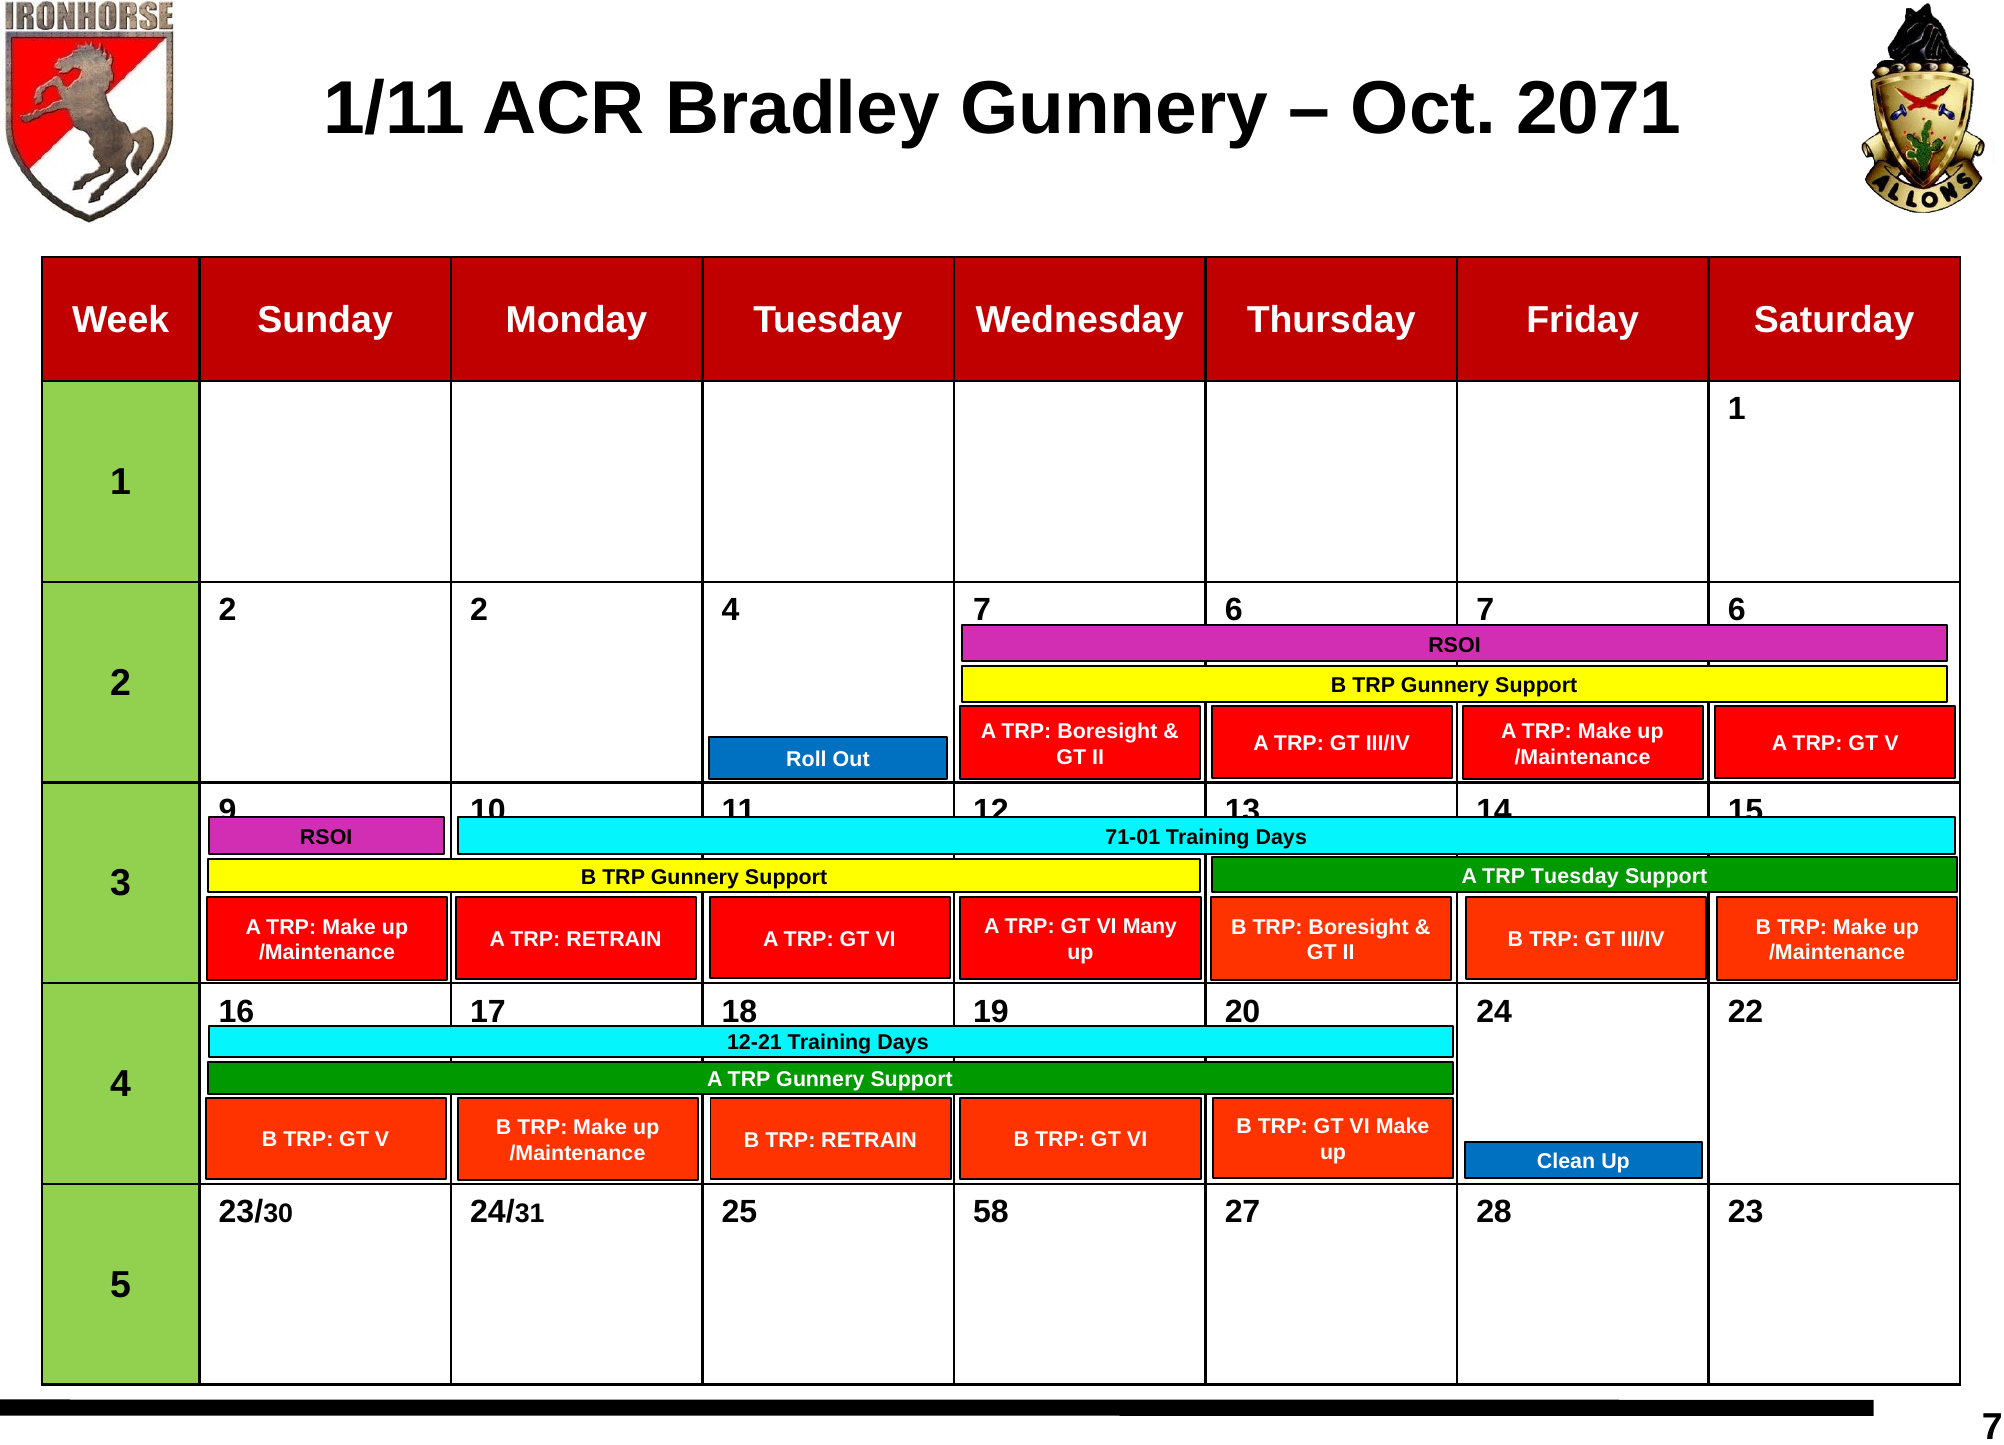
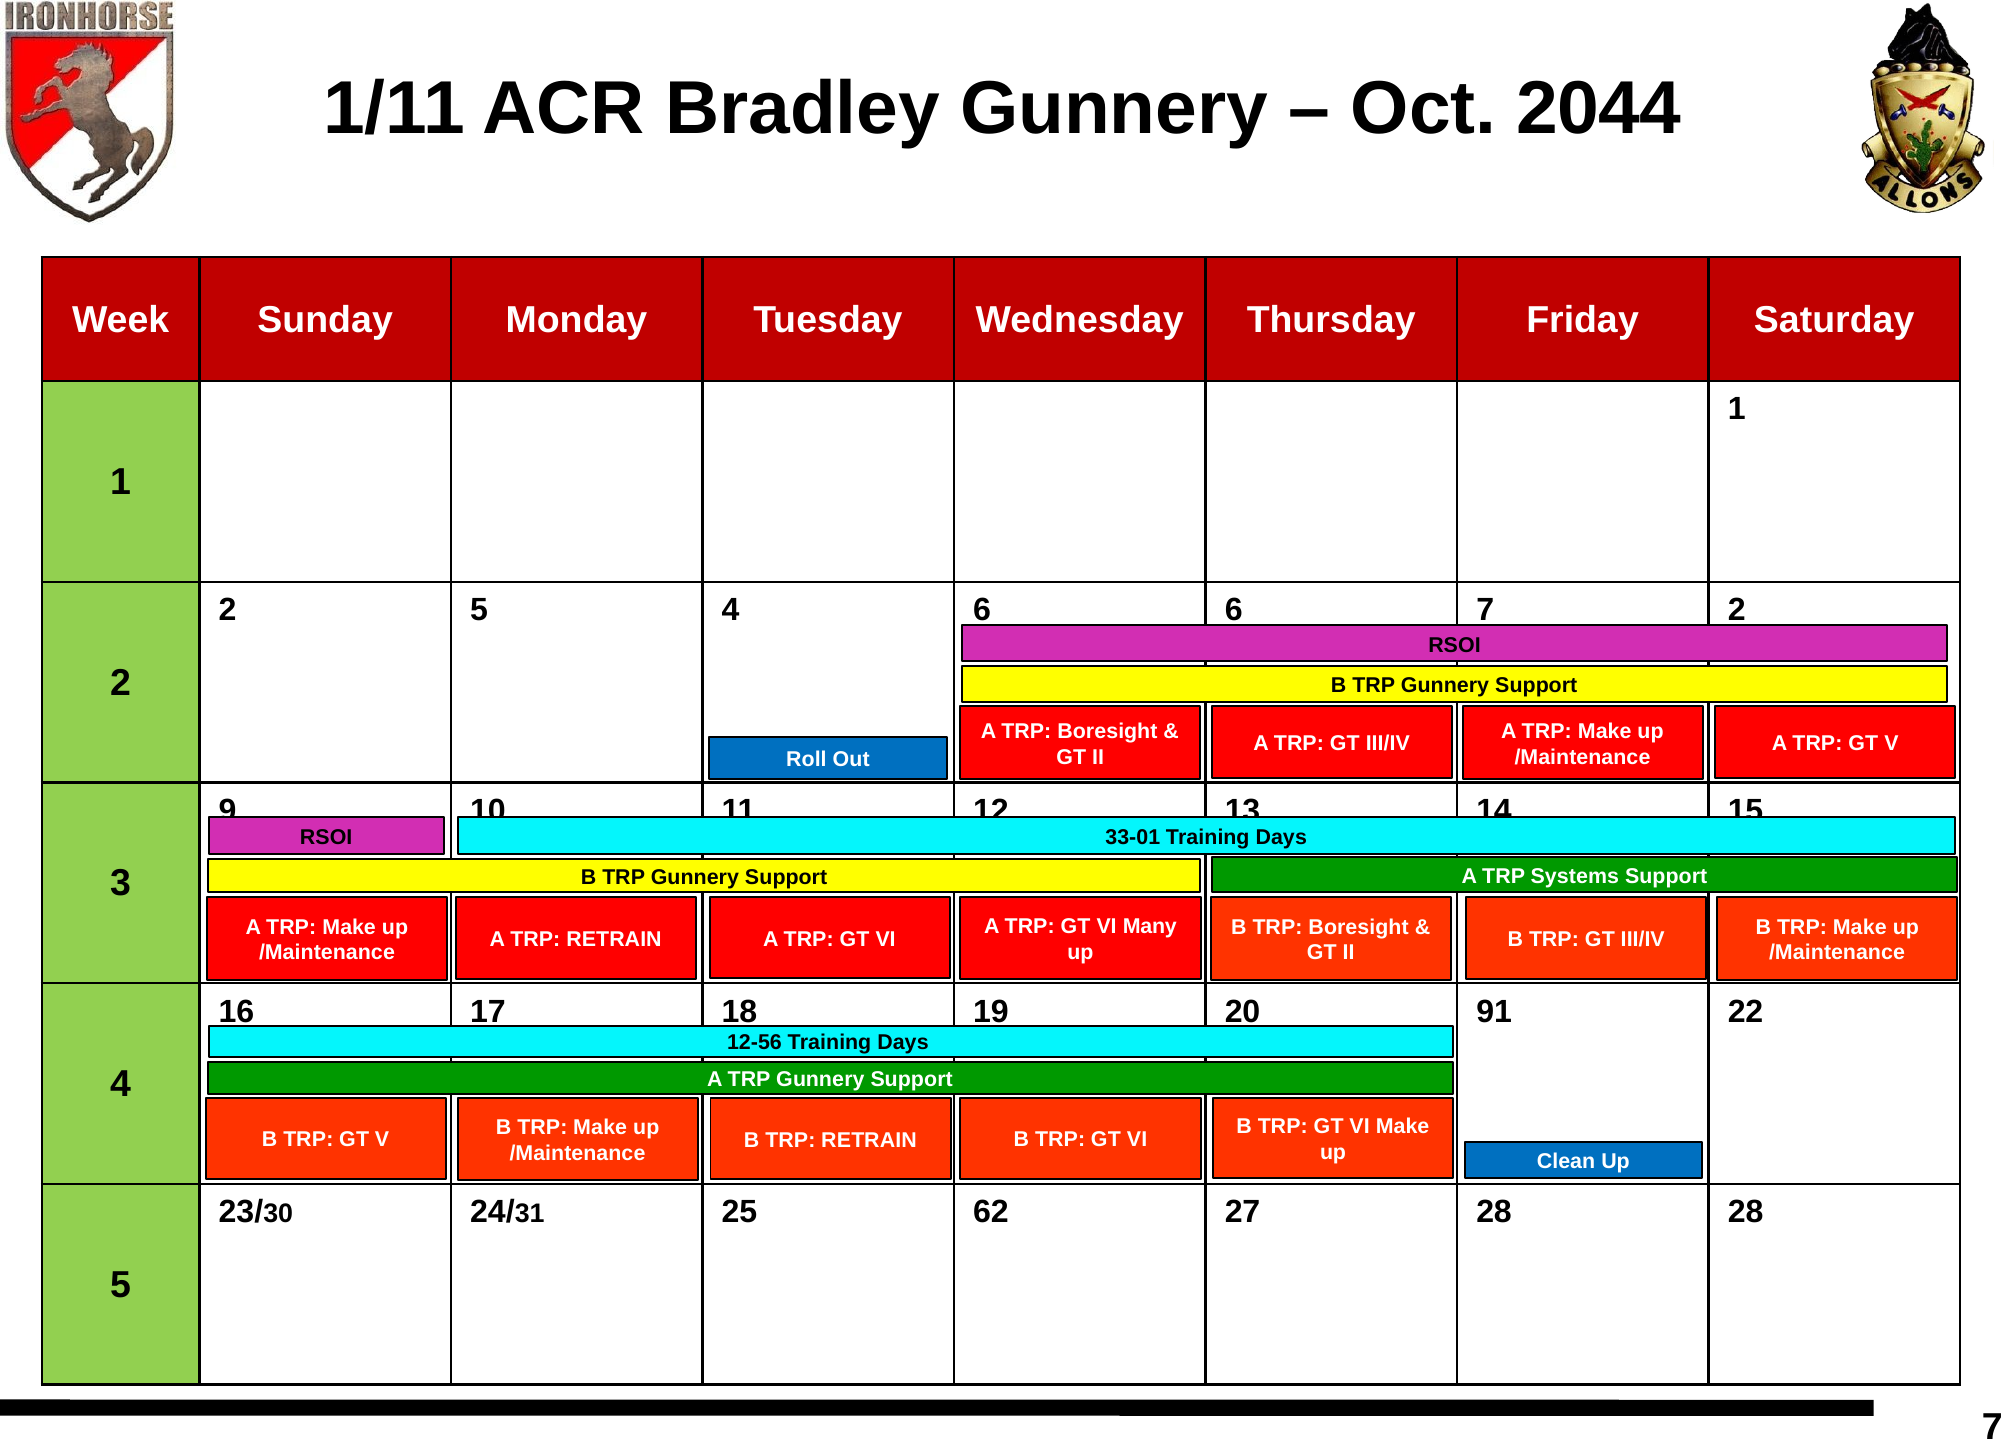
2071: 2071 -> 2044 (1599, 109)
2: 2 -> 5 (479, 610)
4 7: 7 -> 6 (982, 610)
6 7 6: 6 -> 2 (1737, 610)
71-01: 71-01 -> 33-01 (1133, 837)
TRP Tuesday: Tuesday -> Systems (1575, 876)
24: 24 -> 91 (1494, 1012)
12-21: 12-21 -> 12-56 (754, 1043)
58: 58 -> 62 (991, 1212)
28 23: 23 -> 28 (1746, 1212)
